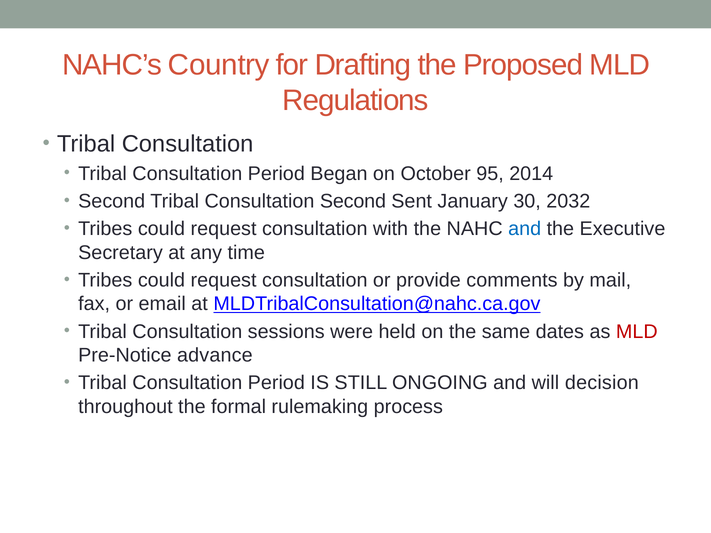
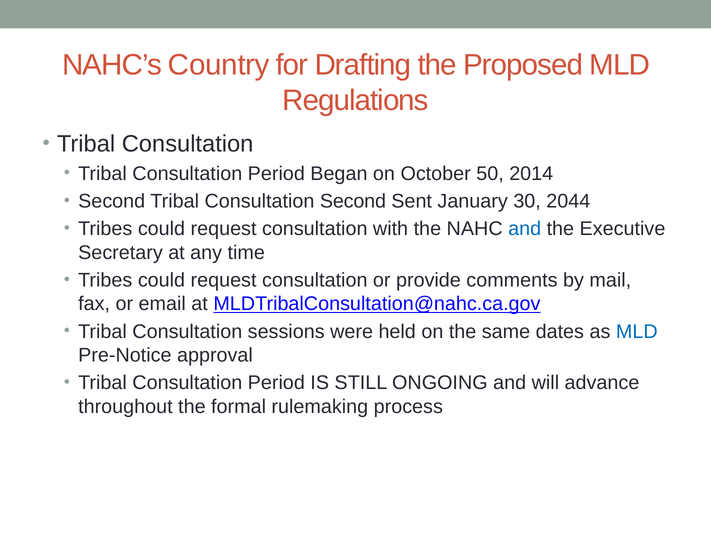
95: 95 -> 50 (490, 174)
2032: 2032 -> 2044 (568, 201)
MLD colour: red -> blue (637, 332)
advance: advance -> approval (215, 355)
decision: decision -> advance (602, 383)
